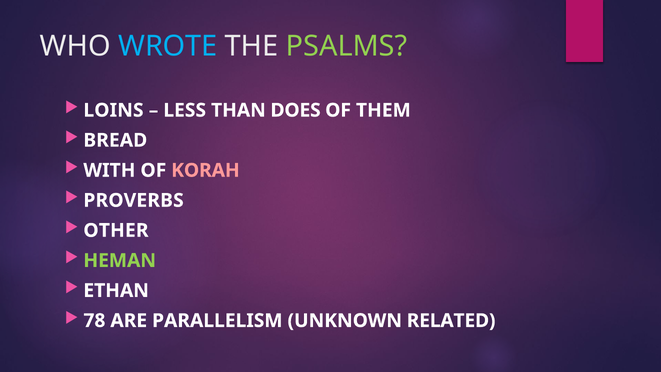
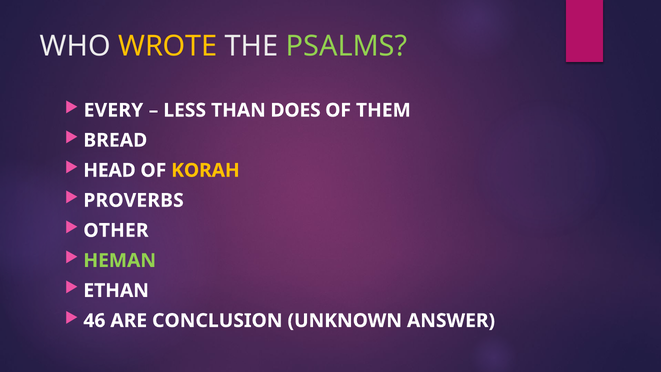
WROTE colour: light blue -> yellow (168, 46)
LOINS: LOINS -> EVERY (113, 110)
WITH: WITH -> HEAD (110, 170)
KORAH colour: pink -> yellow (205, 170)
78: 78 -> 46 (94, 320)
PARALLELISM: PARALLELISM -> CONCLUSION (217, 320)
RELATED: RELATED -> ANSWER (451, 320)
